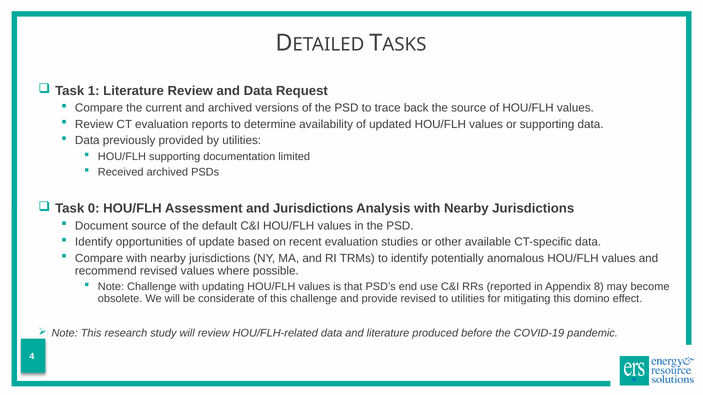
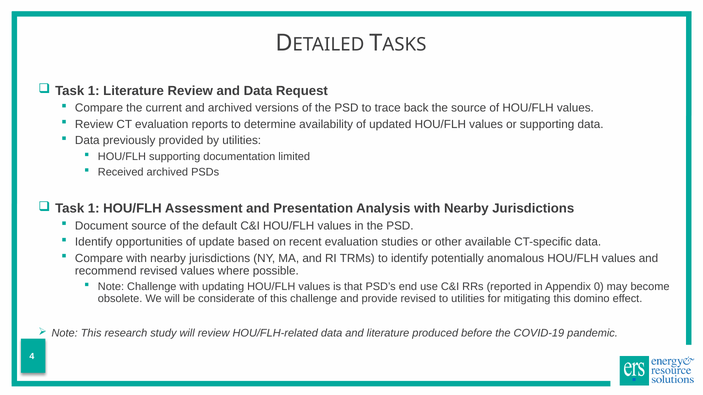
0: 0 -> 1 (94, 209)
and Jurisdictions: Jurisdictions -> Presentation (313, 209)
8: 8 -> 0 (599, 287)
